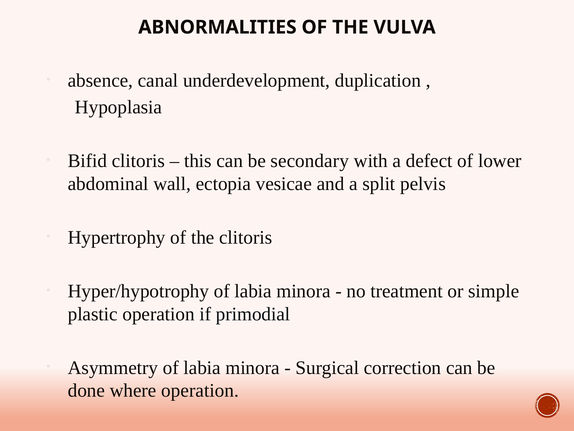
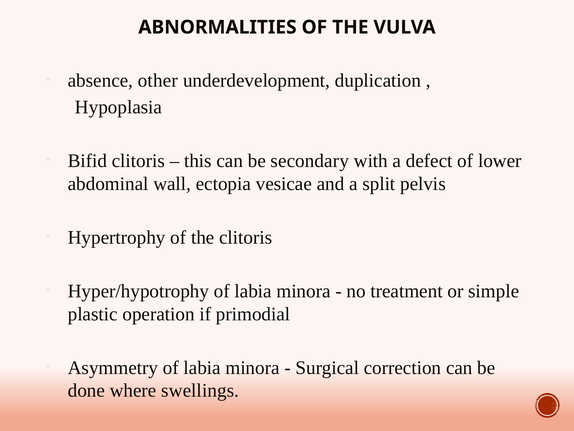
canal: canal -> other (158, 80)
where operation: operation -> swellings (200, 390)
